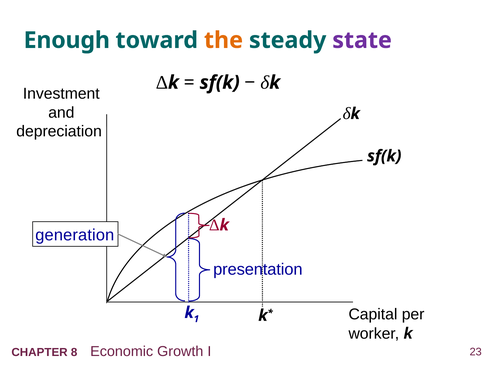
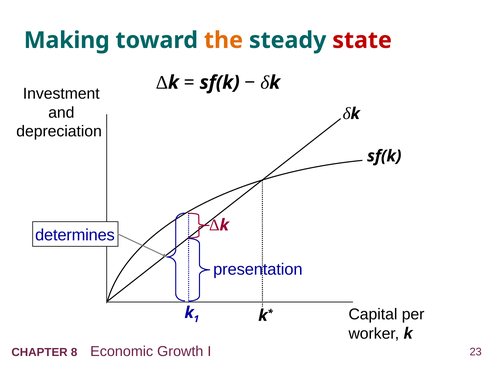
Enough: Enough -> Making (67, 40)
state colour: purple -> red (362, 40)
generation: generation -> determines (75, 235)
